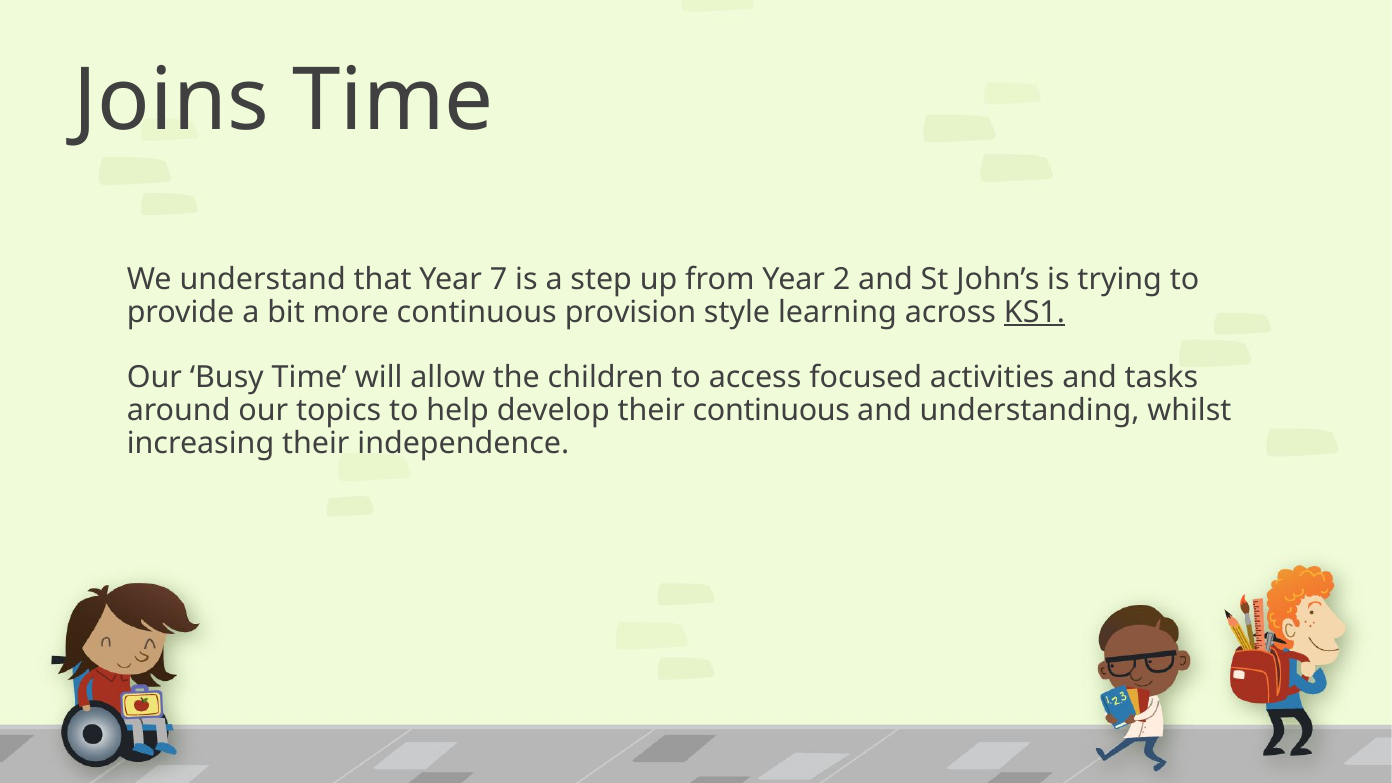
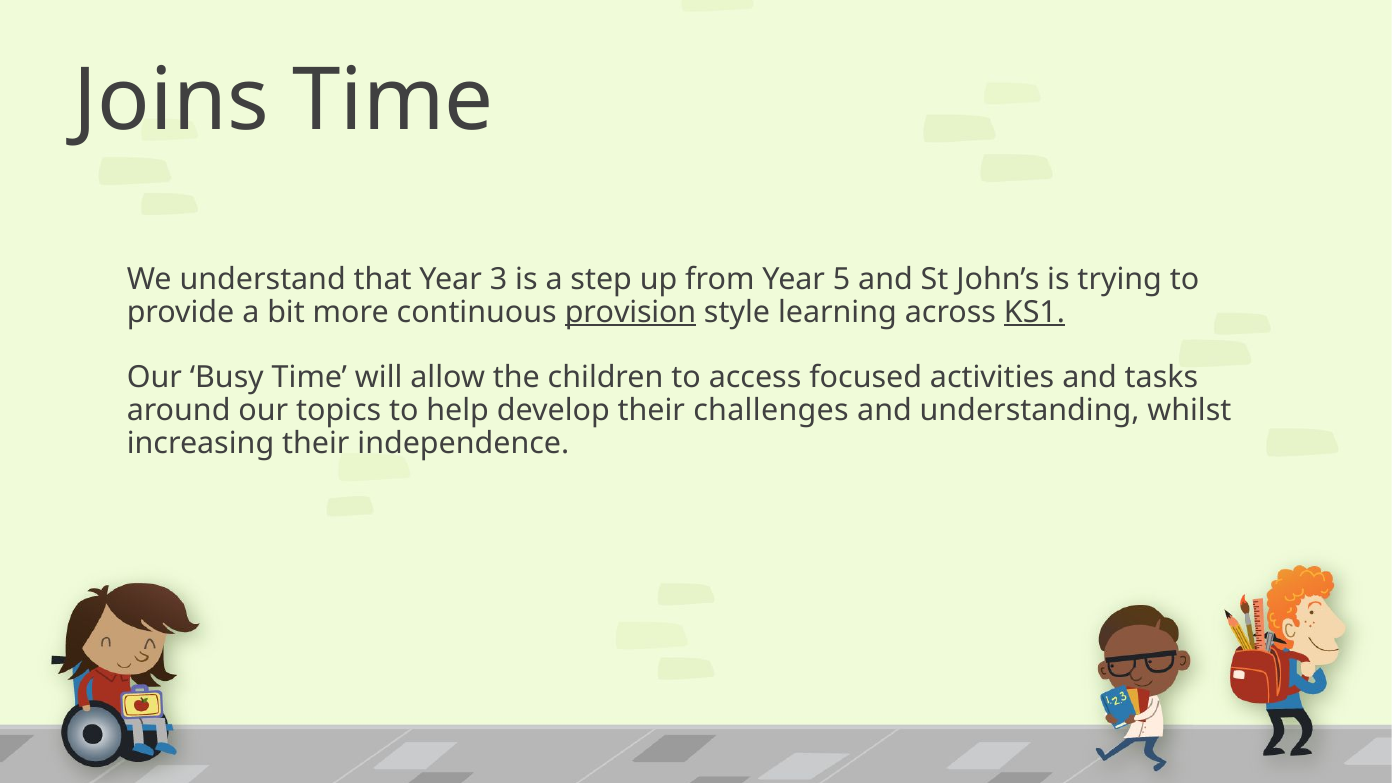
7: 7 -> 3 (499, 279)
2: 2 -> 5 (842, 279)
provision underline: none -> present (631, 312)
their continuous: continuous -> challenges (771, 411)
